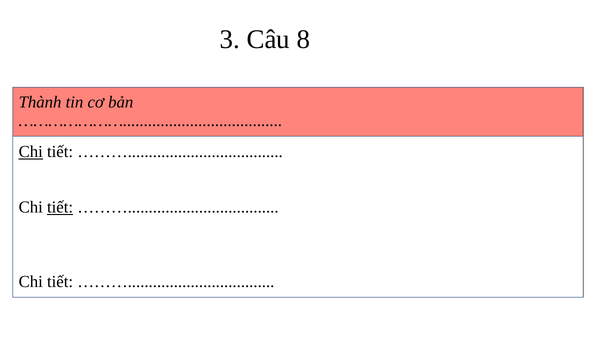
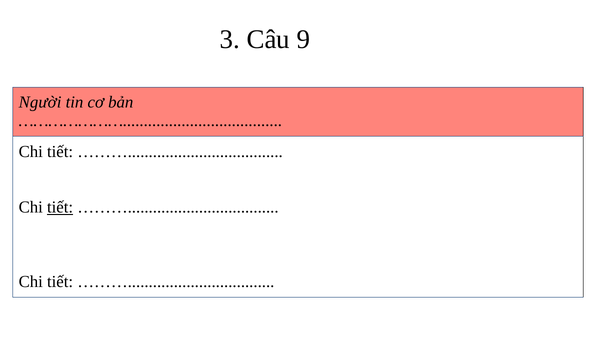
8: 8 -> 9 (303, 39)
Thành: Thành -> Người (40, 102)
Chi underline: present -> none (31, 152)
